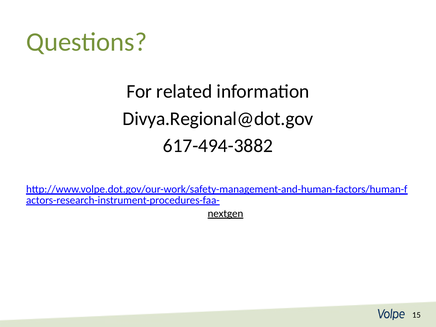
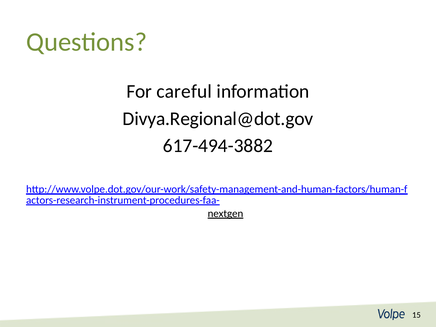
related: related -> careful (184, 91)
